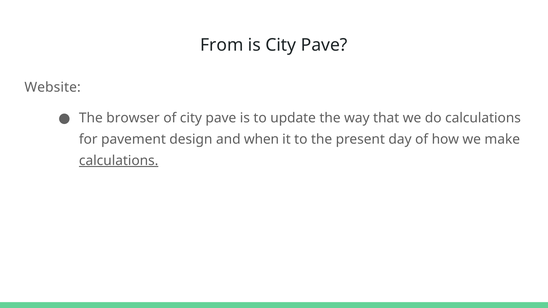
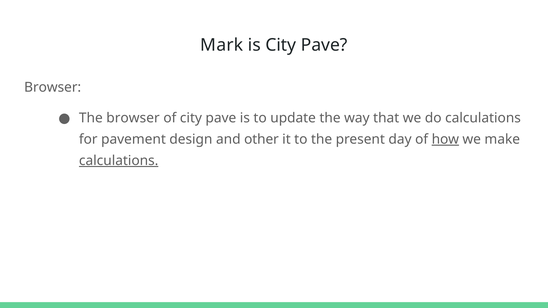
From: From -> Mark (222, 45)
Website: Website -> Browser (53, 87)
when: when -> other (261, 139)
how underline: none -> present (445, 139)
